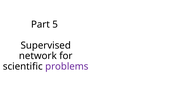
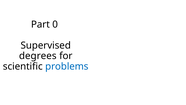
5: 5 -> 0 (55, 24)
network: network -> degrees (38, 56)
problems colour: purple -> blue (67, 66)
